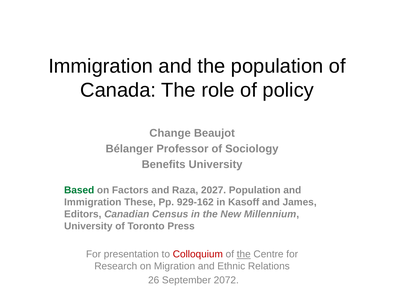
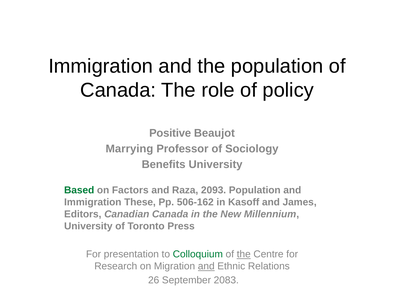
Change: Change -> Positive (170, 133)
Bélanger: Bélanger -> Marrying (129, 149)
2027: 2027 -> 2093 (214, 190)
929-162: 929-162 -> 506-162 (195, 202)
Canadian Census: Census -> Canada (170, 214)
Colloquium colour: red -> green (198, 254)
and underline: none -> present (206, 266)
2072: 2072 -> 2083 (226, 280)
